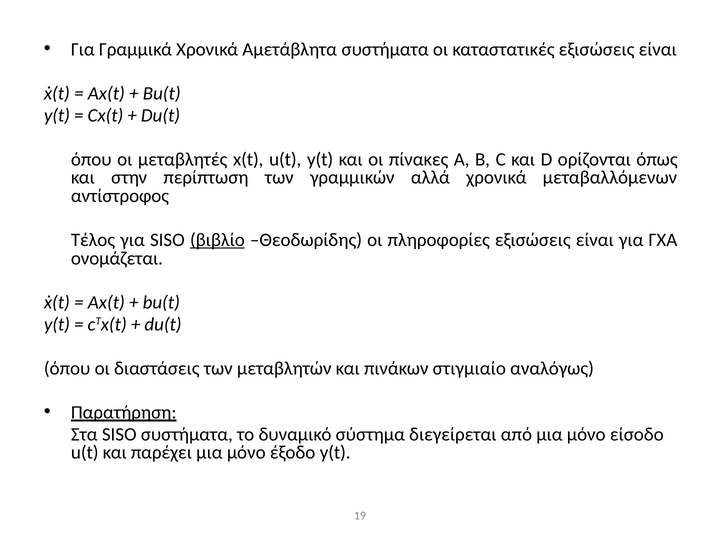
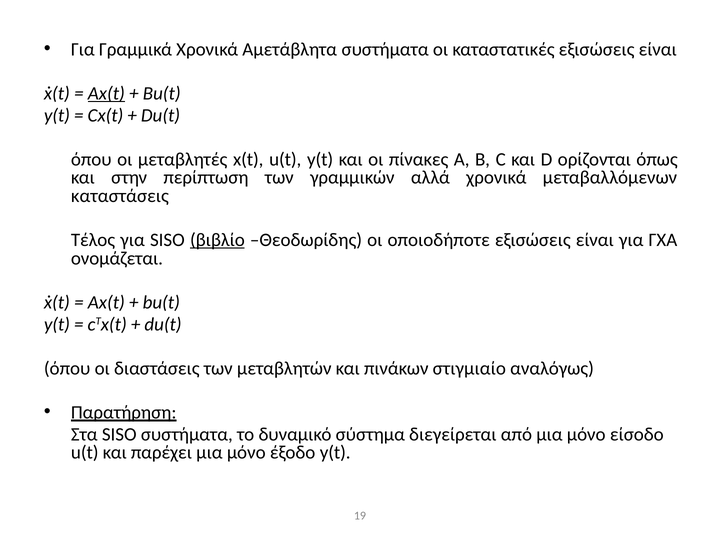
Ax(t underline: none -> present (106, 93)
αντίστροφος: αντίστροφος -> καταστάσεις (120, 196)
πληροφορίες: πληροφορίες -> οποιοδήποτε (439, 240)
